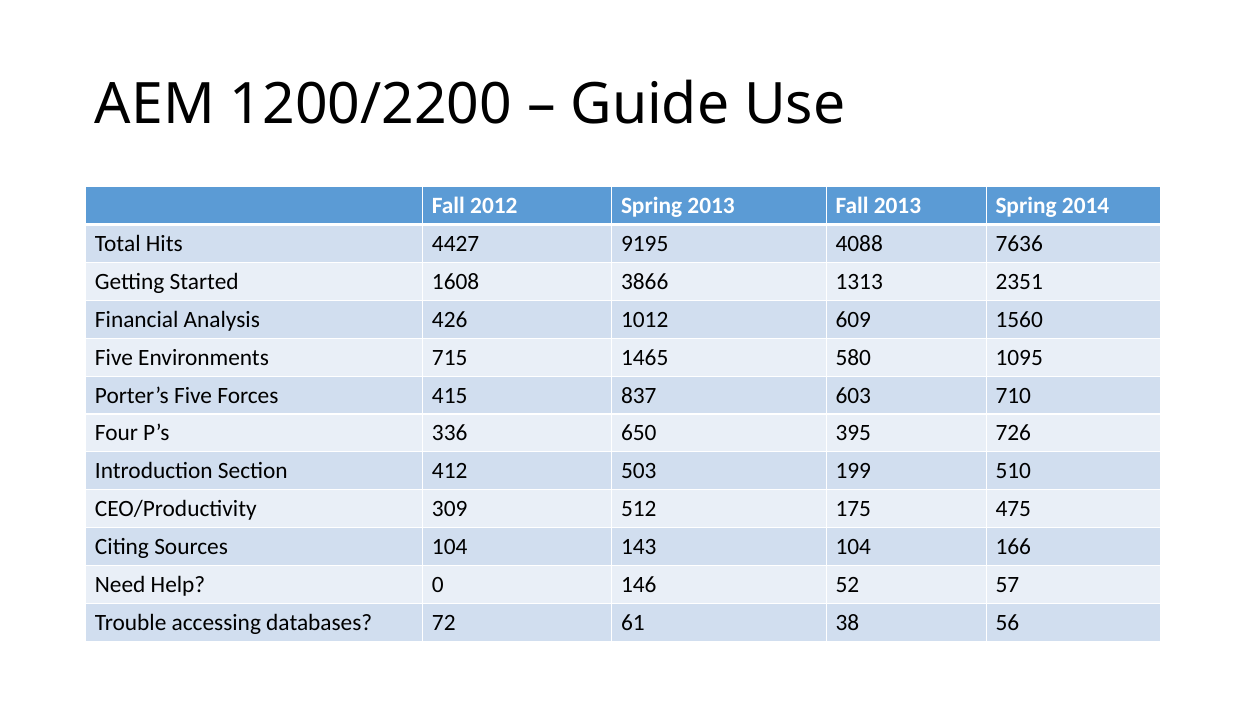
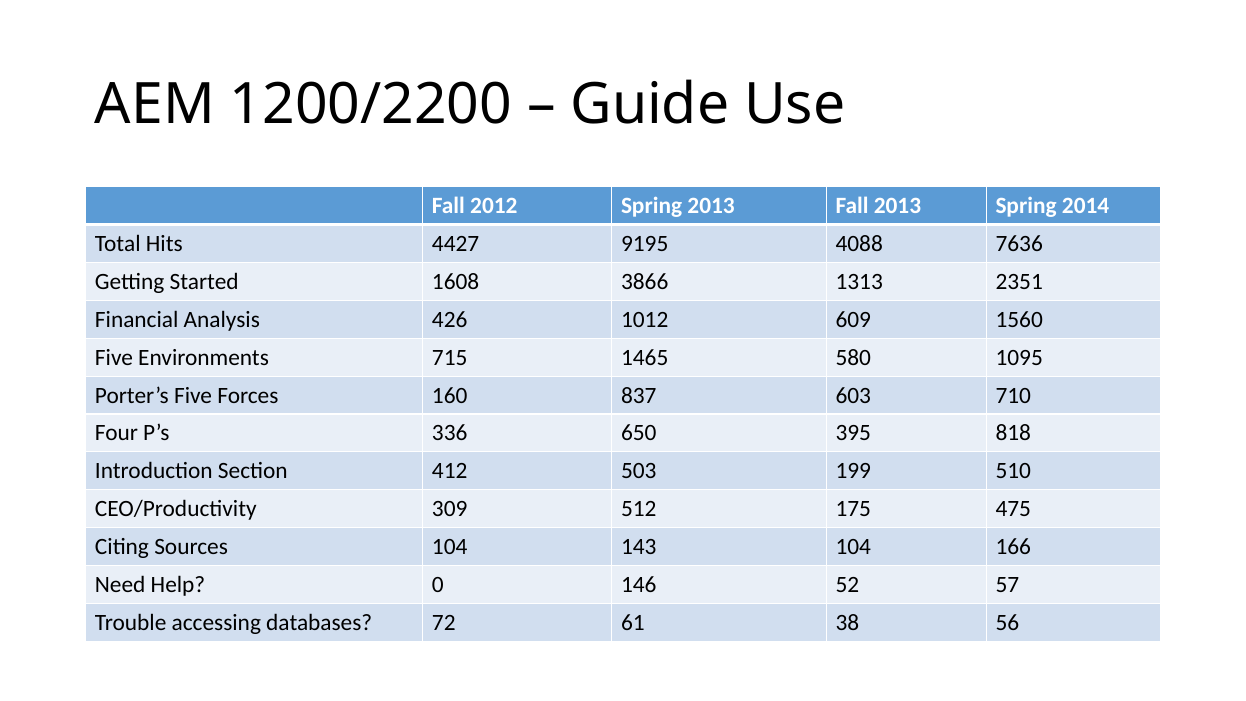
415: 415 -> 160 (450, 395)
726: 726 -> 818 (1013, 433)
